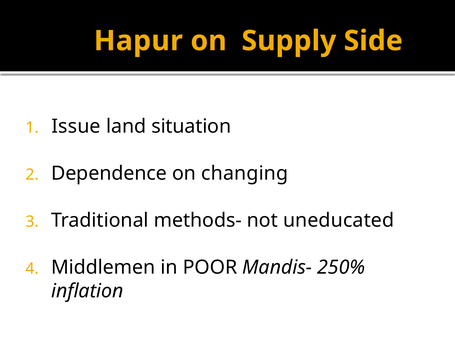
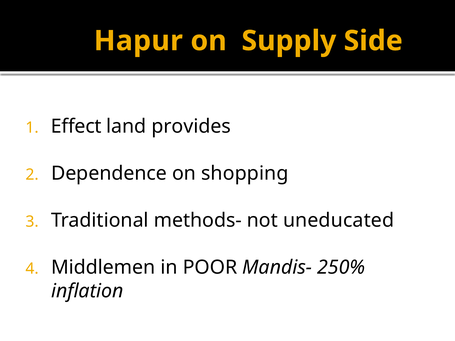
Issue: Issue -> Effect (76, 127)
situation: situation -> provides (191, 127)
changing: changing -> shopping (245, 174)
